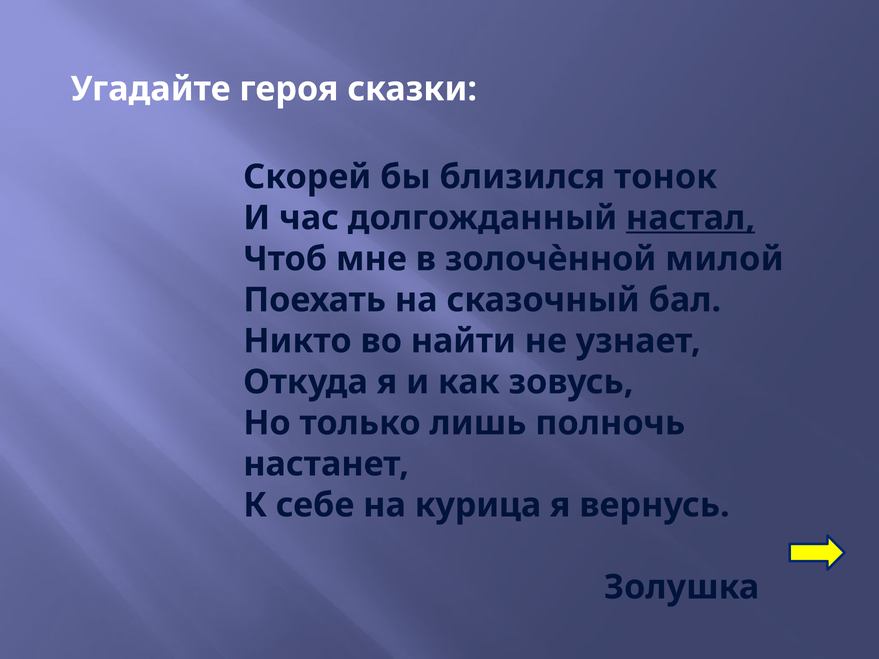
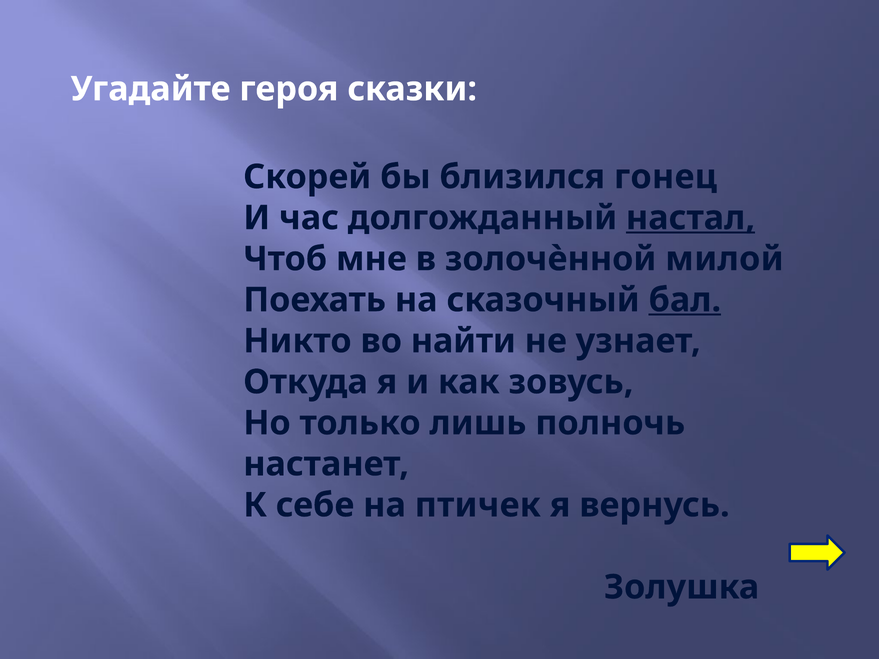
тонок: тонок -> гонец (665, 177)
бал underline: none -> present (685, 300)
курица: курица -> птичек (478, 505)
